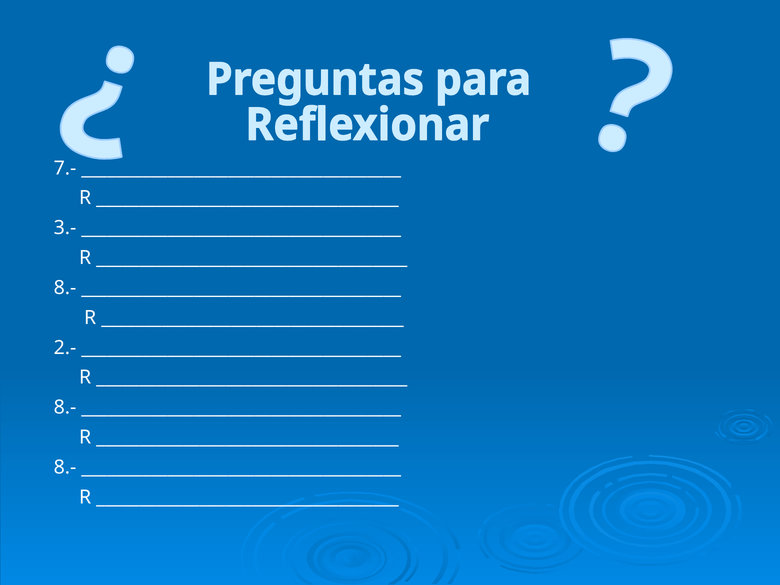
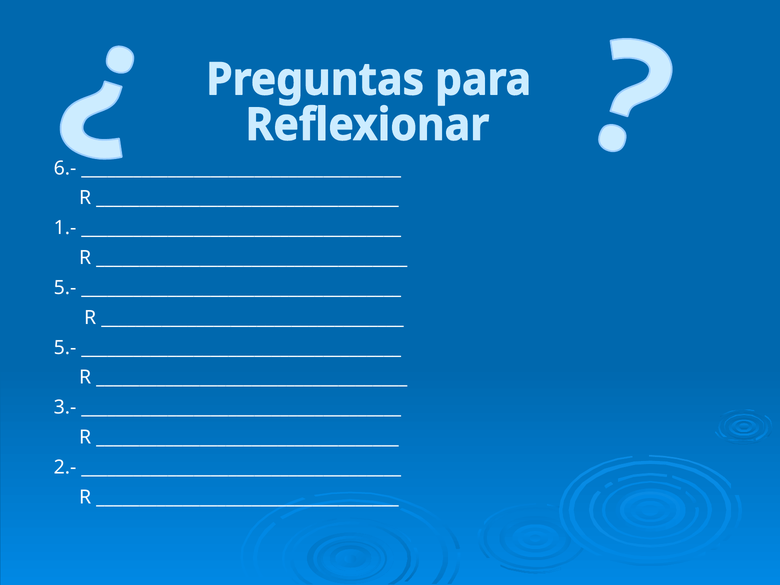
7.-: 7.- -> 6.- (65, 168)
3.-: 3.- -> 1.- (65, 228)
8.-: 8.- -> 5.- (65, 288)
2.-: 2.- -> 5.- (65, 348)
8.-: 8.- -> 3.- (65, 407)
8.-: 8.- -> 2.- (65, 467)
